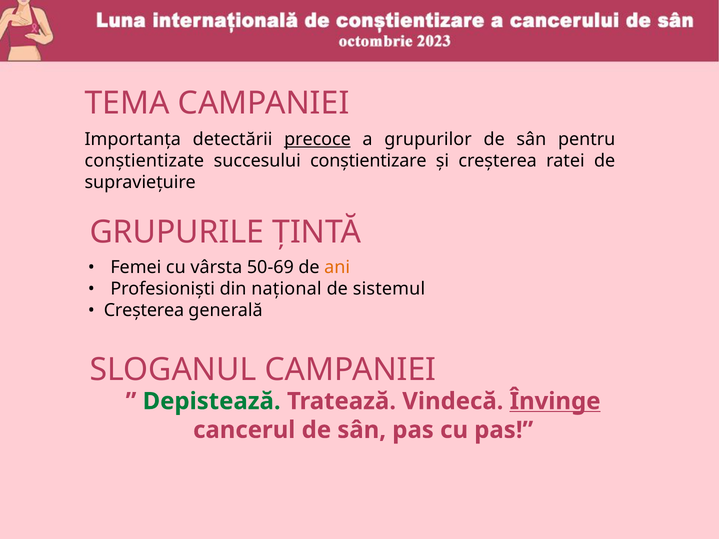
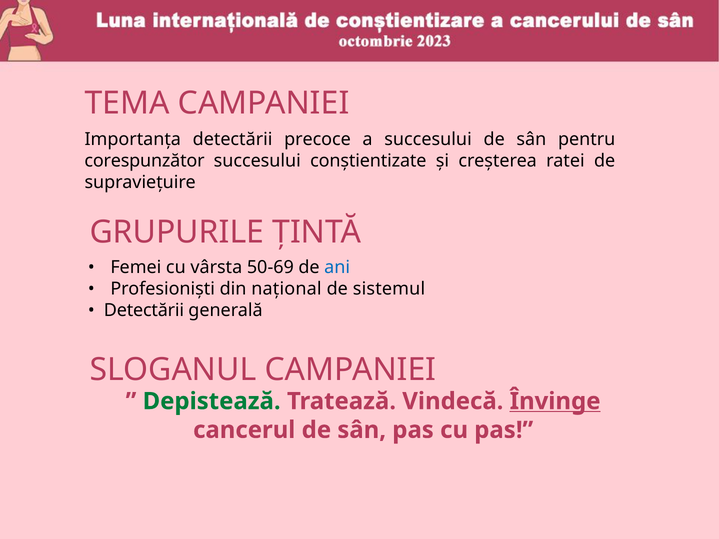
precoce underline: present -> none (317, 139)
a grupurilor: grupurilor -> succesului (428, 139)
conștientizate: conștientizate -> corespunzător (145, 161)
conștientizare: conștientizare -> conștientizate (368, 161)
ani colour: orange -> blue (337, 267)
Creșterea: Creșterea -> Detectării (144, 310)
